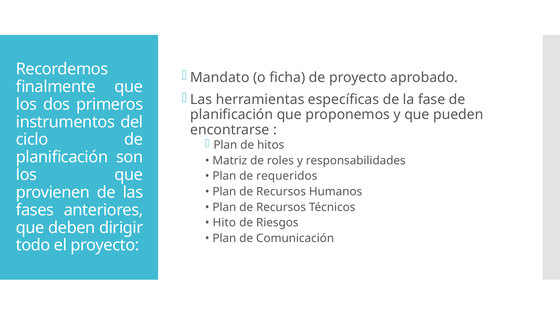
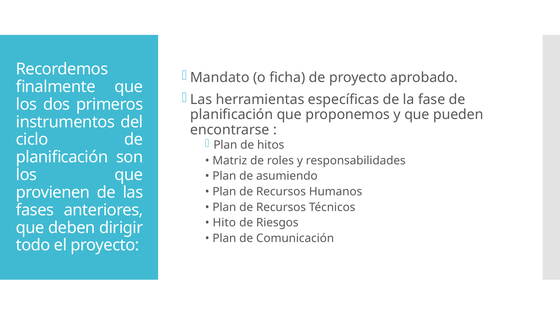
requeridos: requeridos -> asumiendo (287, 176)
